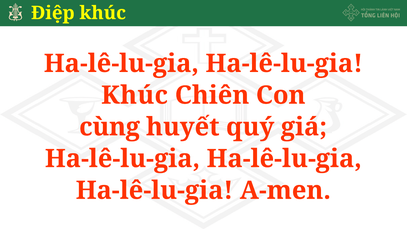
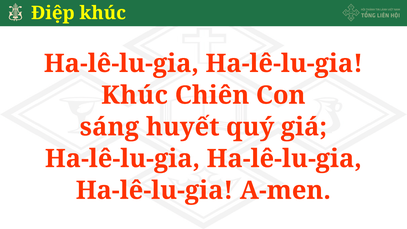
cùng: cùng -> sáng (109, 127)
